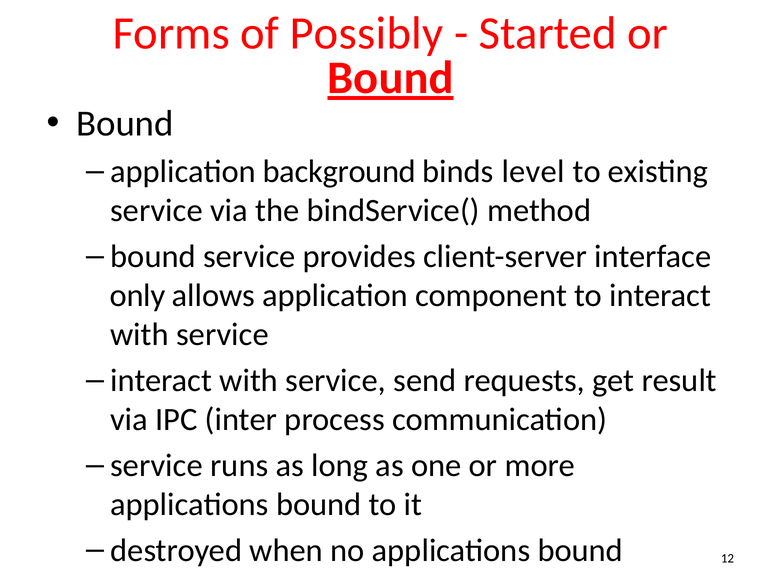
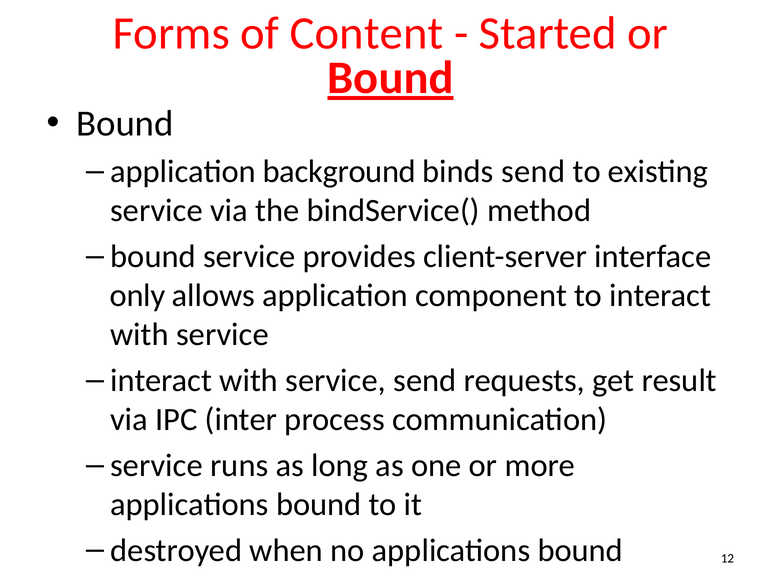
Possibly: Possibly -> Content (367, 33)
binds level: level -> send (533, 172)
